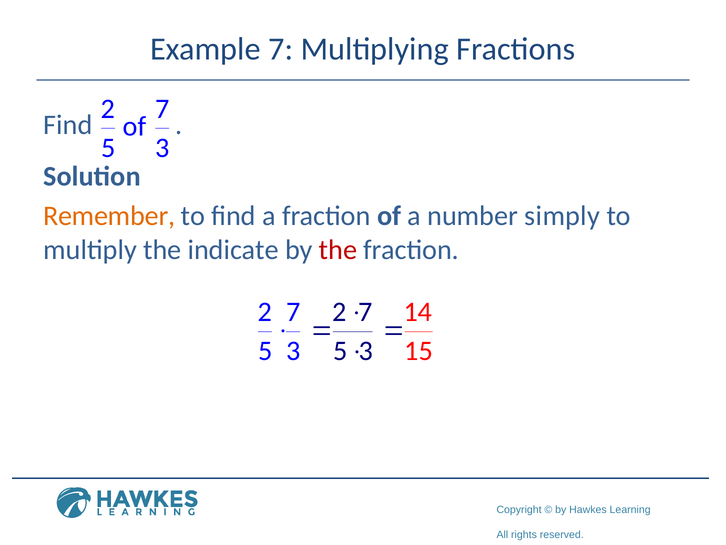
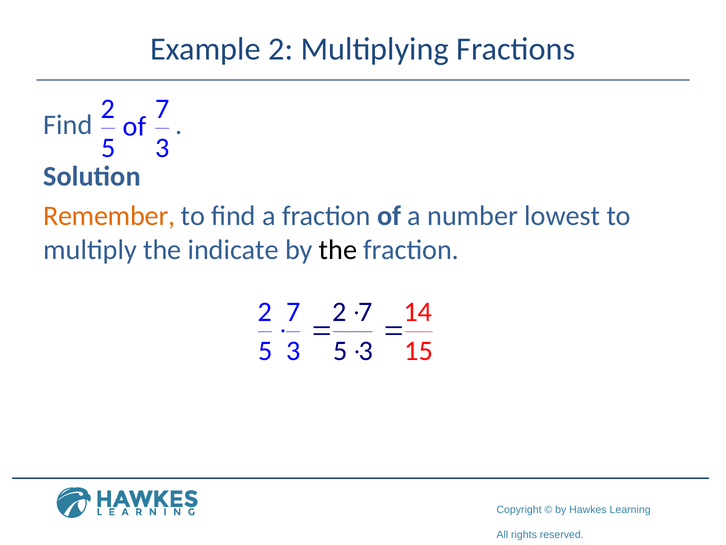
Example 7: 7 -> 2 (281, 49)
simply: simply -> lowest (562, 216)
the colour: red -> black (338, 250)
